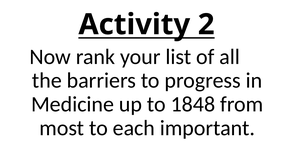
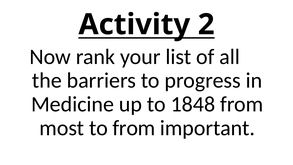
to each: each -> from (134, 128)
